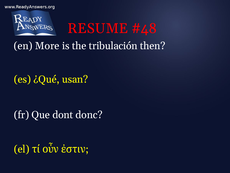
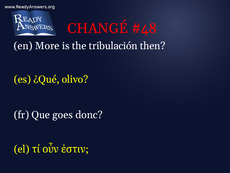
RESUME: RESUME -> CHANGÉ (98, 28)
usan: usan -> olivo (75, 79)
dont: dont -> goes (63, 115)
